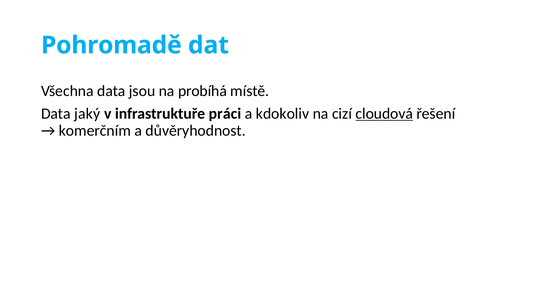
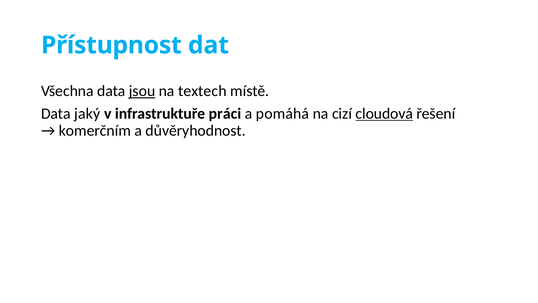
Pohromadě: Pohromadě -> Přístupnost (111, 45)
jsou underline: none -> present (142, 91)
probíhá: probíhá -> textech (202, 91)
kdokoliv: kdokoliv -> pomáhá (283, 113)
